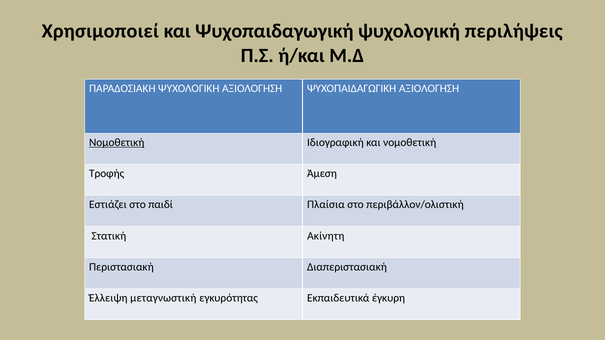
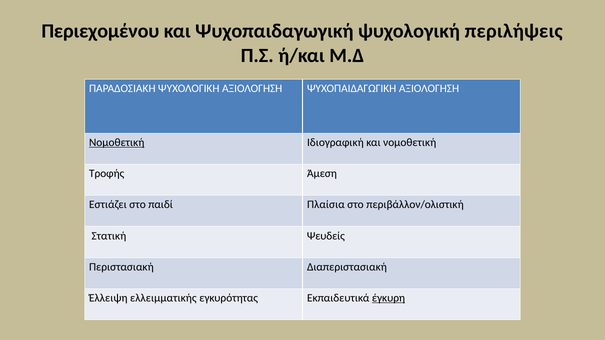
Χρησιμοποιεί: Χρησιμοποιεί -> Περιεχομένου (100, 31)
Ακίνητη: Ακίνητη -> Ψευδείς (326, 236)
μεταγνωστική: μεταγνωστική -> ελλειμματικής (163, 298)
έγκυρη underline: none -> present (388, 298)
